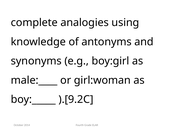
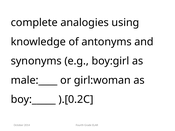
).[9.2C: ).[9.2C -> ).[0.2C (76, 100)
